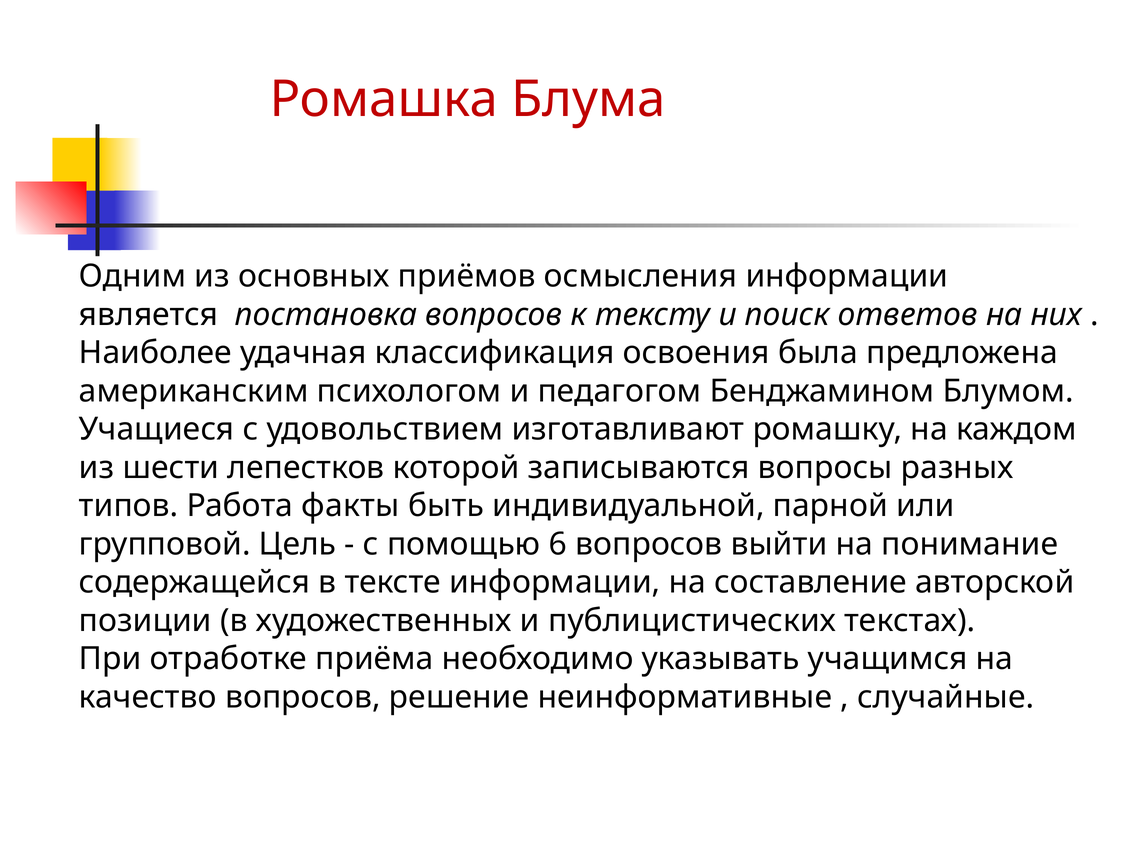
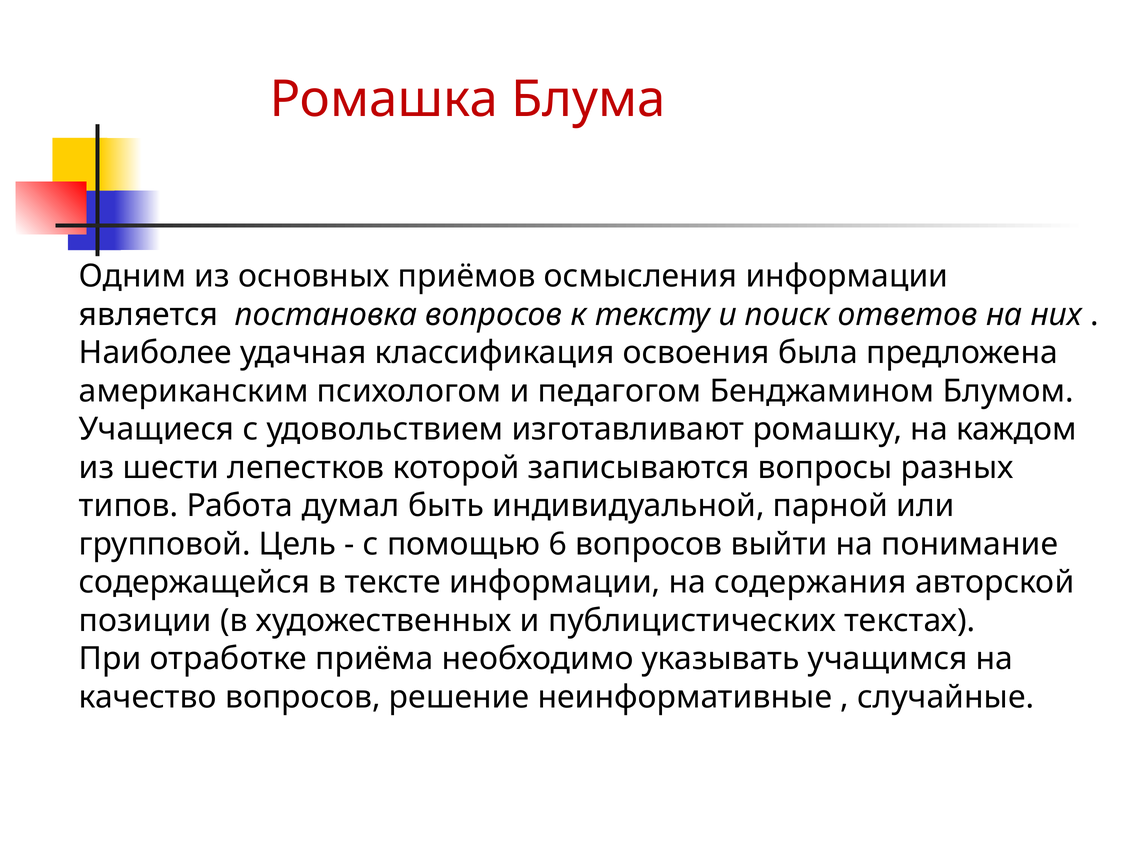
факты: факты -> думал (351, 506)
составление: составление -> содержания (810, 582)
